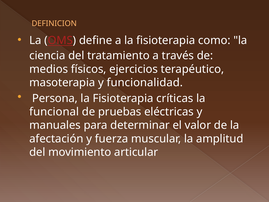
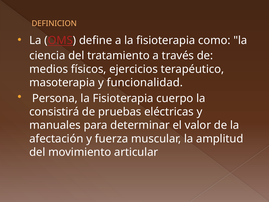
críticas: críticas -> cuerpo (175, 98)
funcional: funcional -> consistirá (54, 112)
